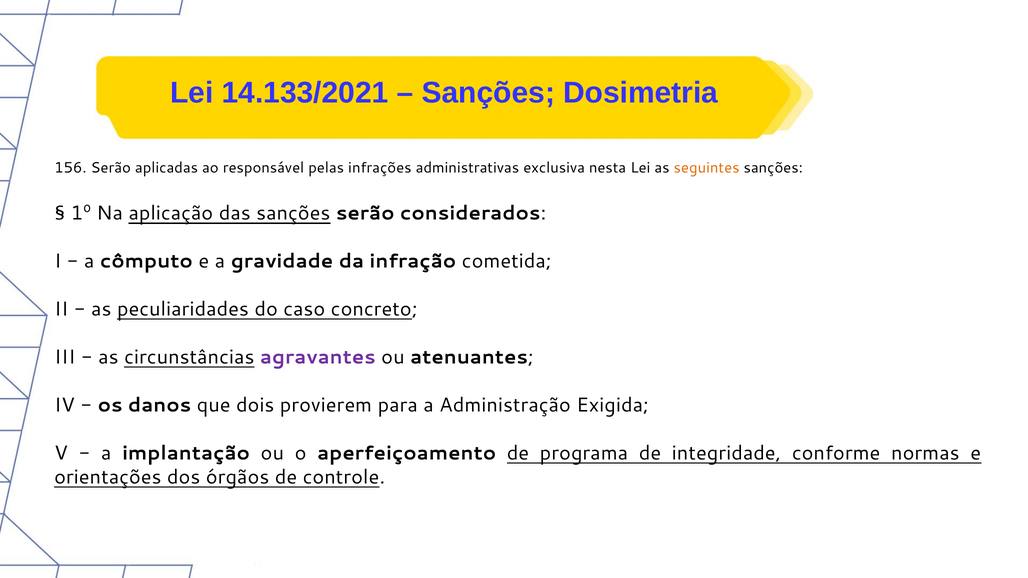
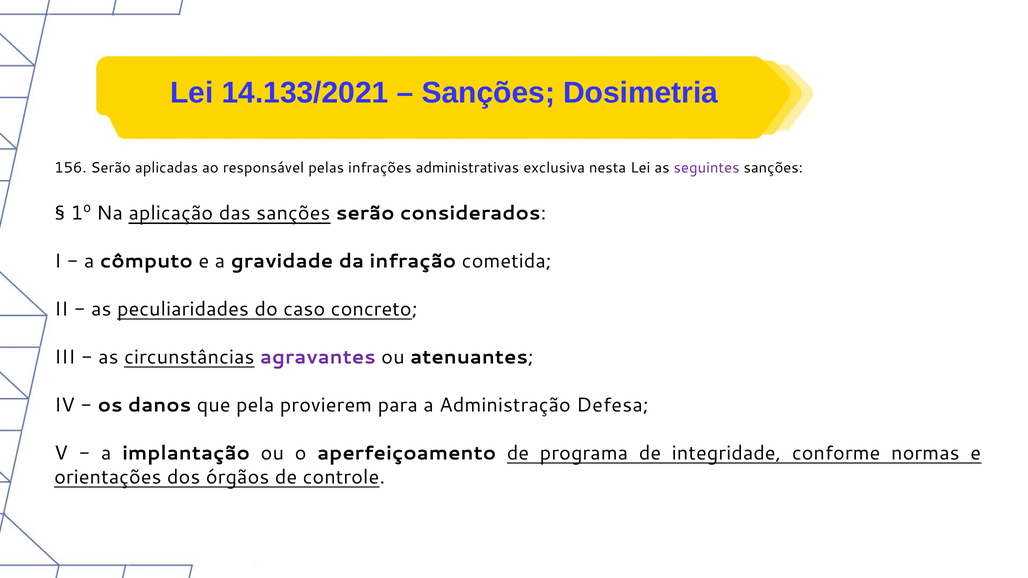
seguintes colour: orange -> purple (707, 168)
dois: dois -> pela (255, 405)
Exigida: Exigida -> Defesa (612, 405)
